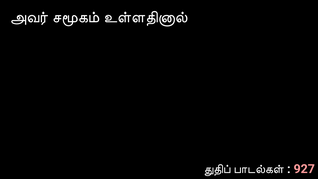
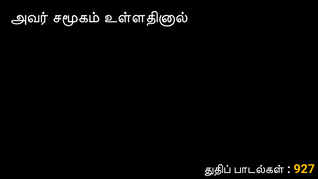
927 colour: pink -> yellow (304, 169)
